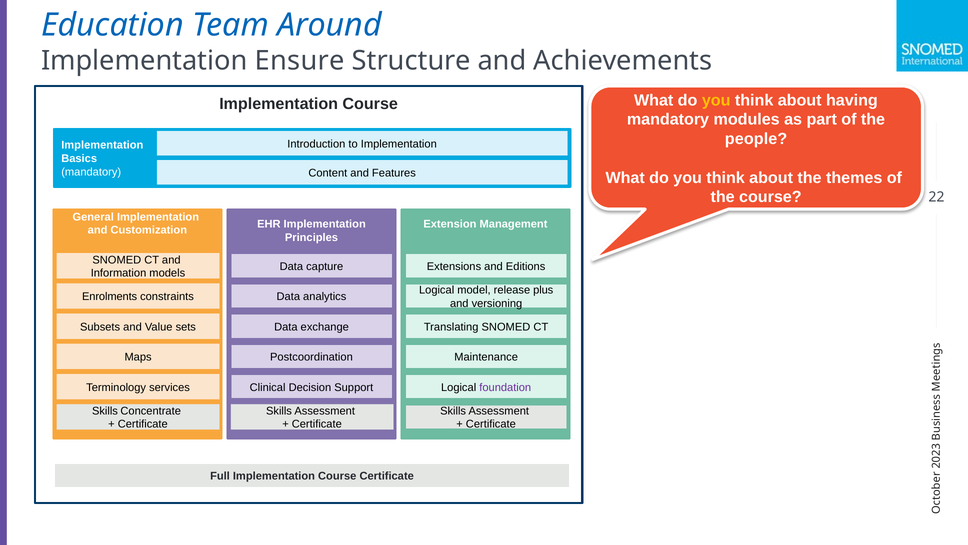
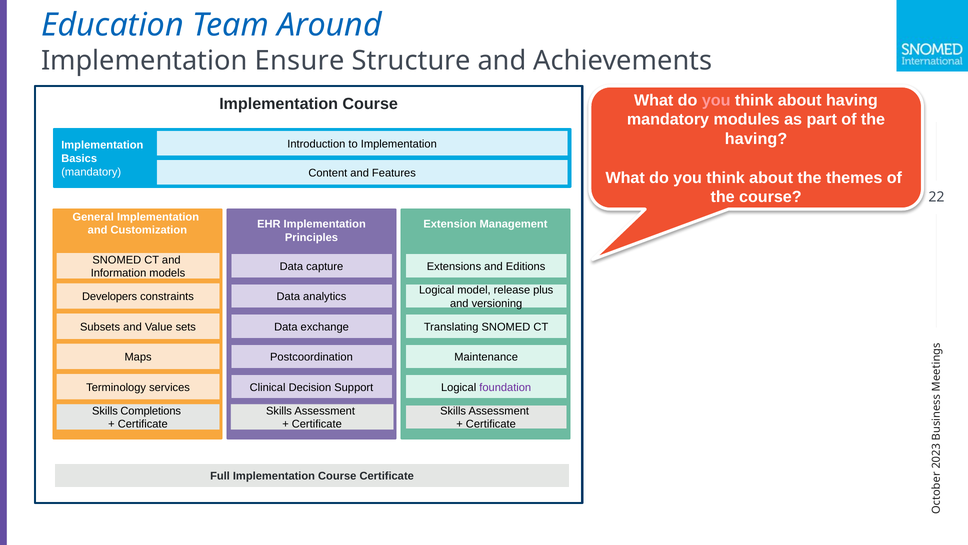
you colour: yellow -> pink (716, 100)
people: people -> having (756, 139)
Enrolments: Enrolments -> Developers (110, 297)
Concentrate: Concentrate -> Completions (151, 411)
